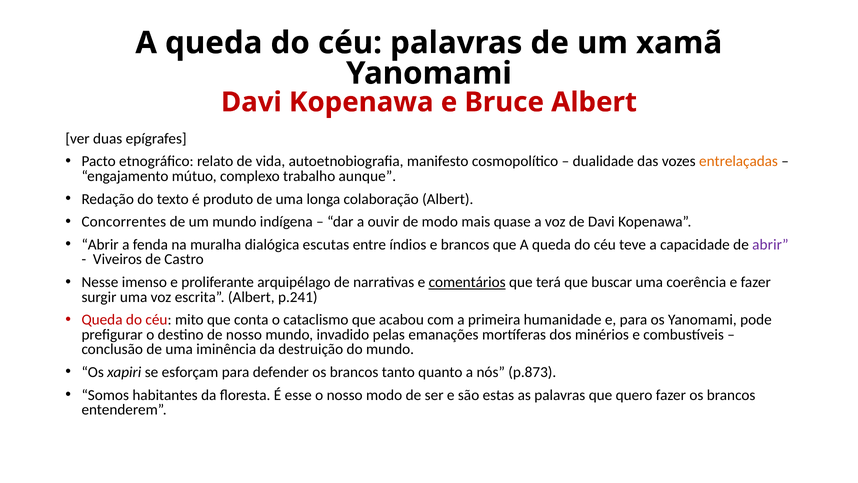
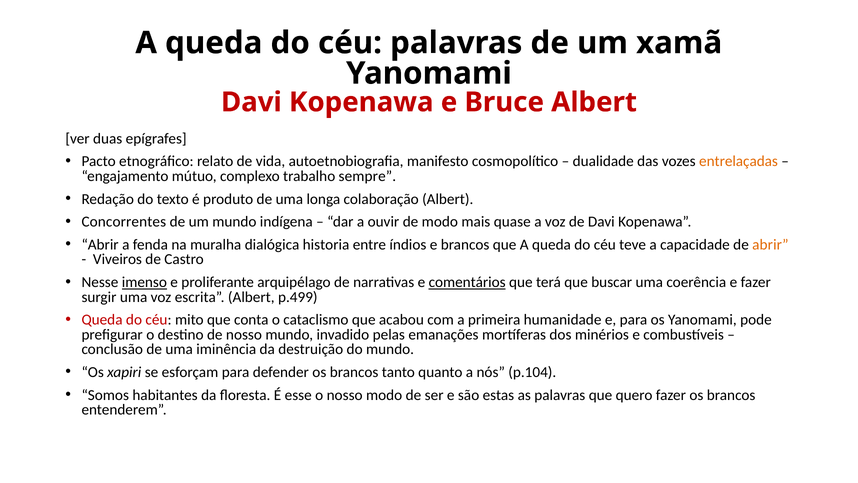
aunque: aunque -> sempre (367, 176)
escutas: escutas -> historia (326, 244)
abrir colour: purple -> orange (770, 244)
imenso underline: none -> present (144, 282)
p.241: p.241 -> p.499 (298, 297)
p.873: p.873 -> p.104 (532, 372)
